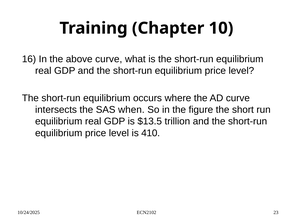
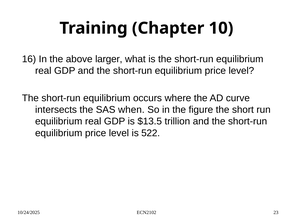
above curve: curve -> larger (109, 59)
410: 410 -> 522 (151, 134)
